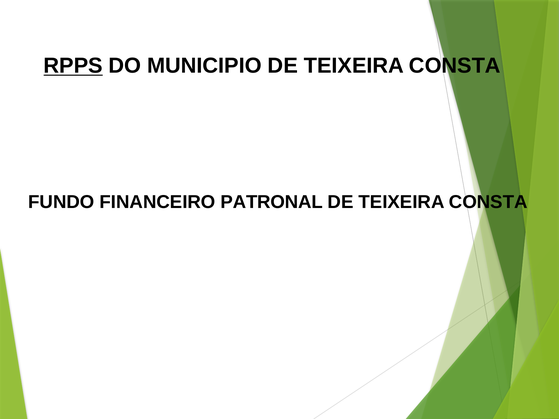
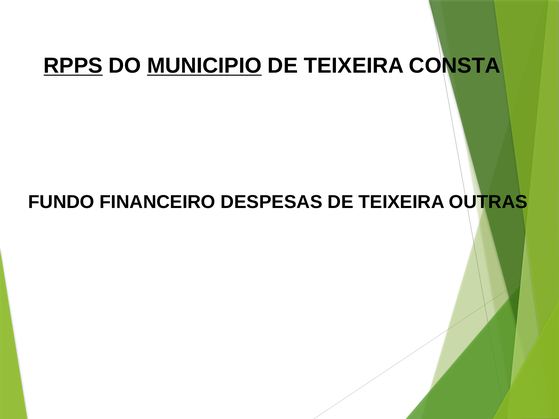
MUNICIPIO underline: none -> present (204, 66)
PATRONAL: PATRONAL -> DESPESAS (272, 202)
CONSTA: CONSTA -> OUTRAS (488, 202)
